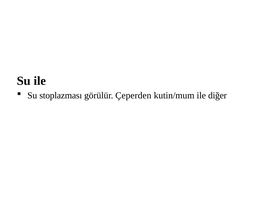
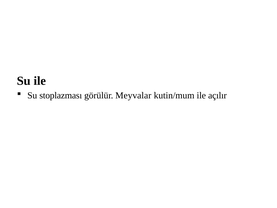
Çeperden: Çeperden -> Meyvalar (133, 95)
diğer: diğer -> açılır (217, 95)
